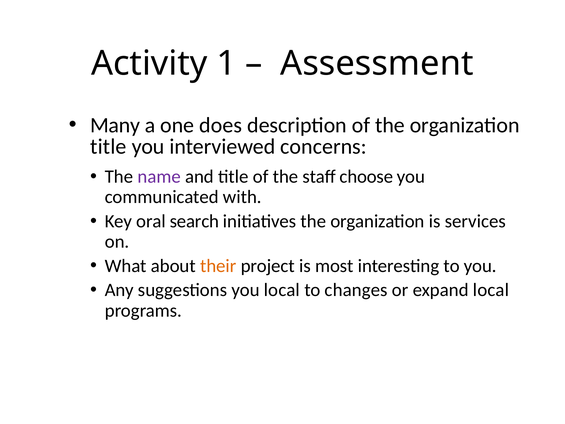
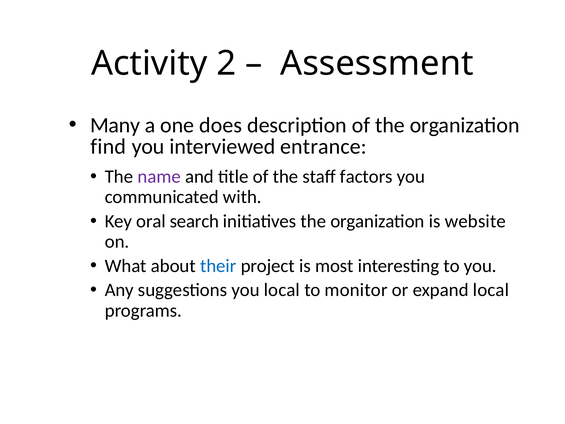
1: 1 -> 2 (226, 63)
title: title -> find (108, 146)
concerns: concerns -> entrance (323, 146)
choose: choose -> factors (366, 177)
services: services -> website (475, 221)
their colour: orange -> blue (218, 266)
changes: changes -> monitor (356, 290)
